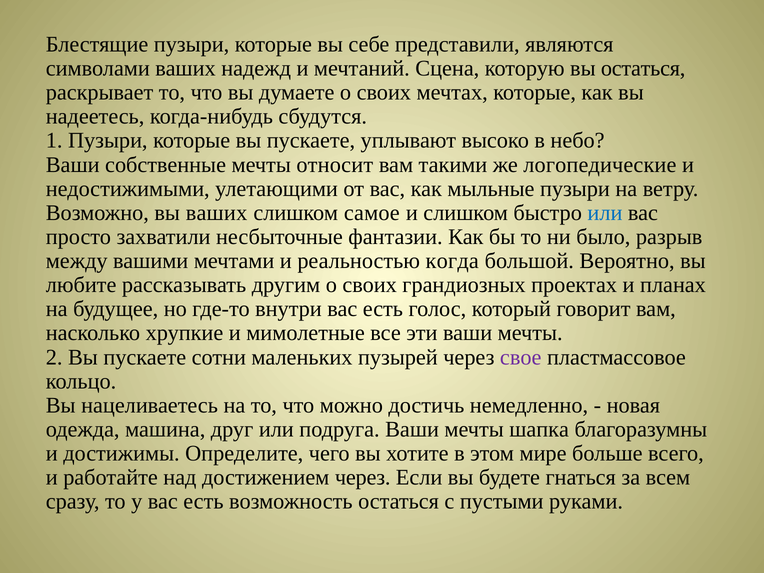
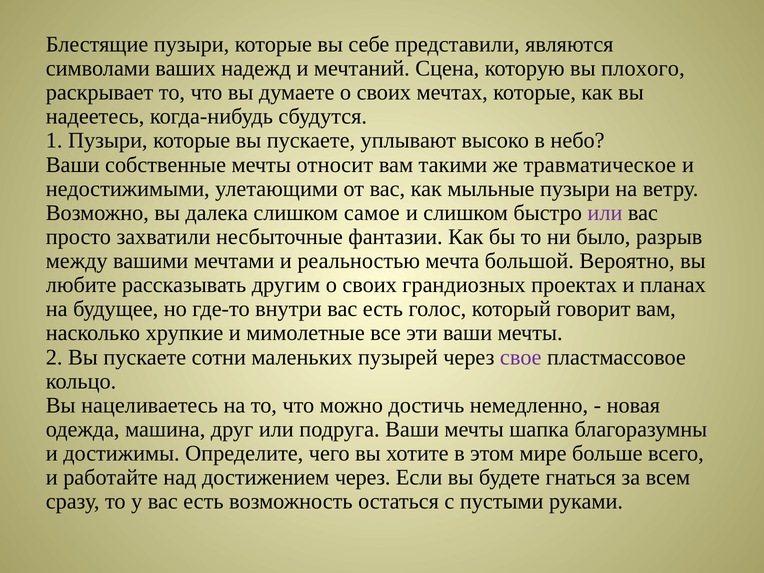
вы остаться: остаться -> плохого (643, 68)
логопедические: логопедические -> травматическое (600, 165)
вы ваших: ваших -> далека (217, 213)
или colour: blue -> purple (605, 213)
когда: когда -> мечта (452, 261)
